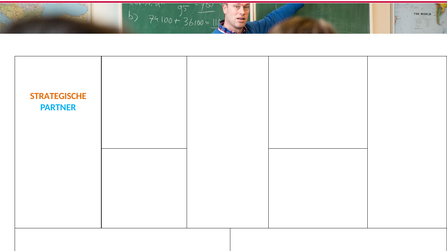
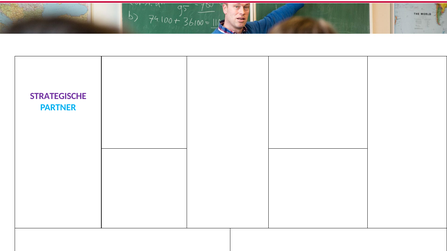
STRATEGISCHE colour: orange -> purple (58, 96)
